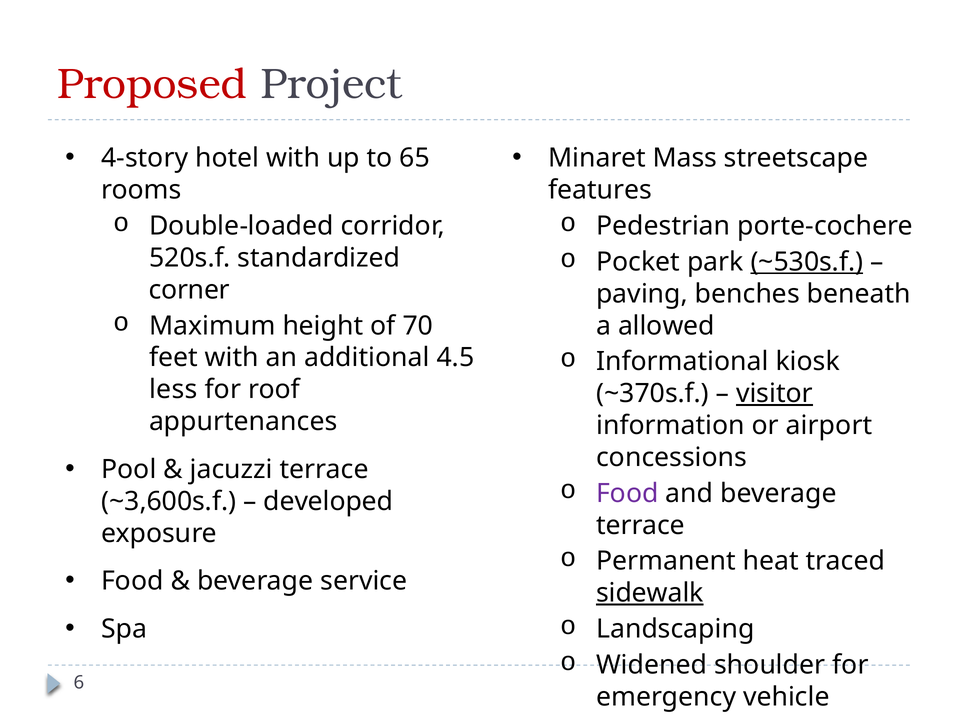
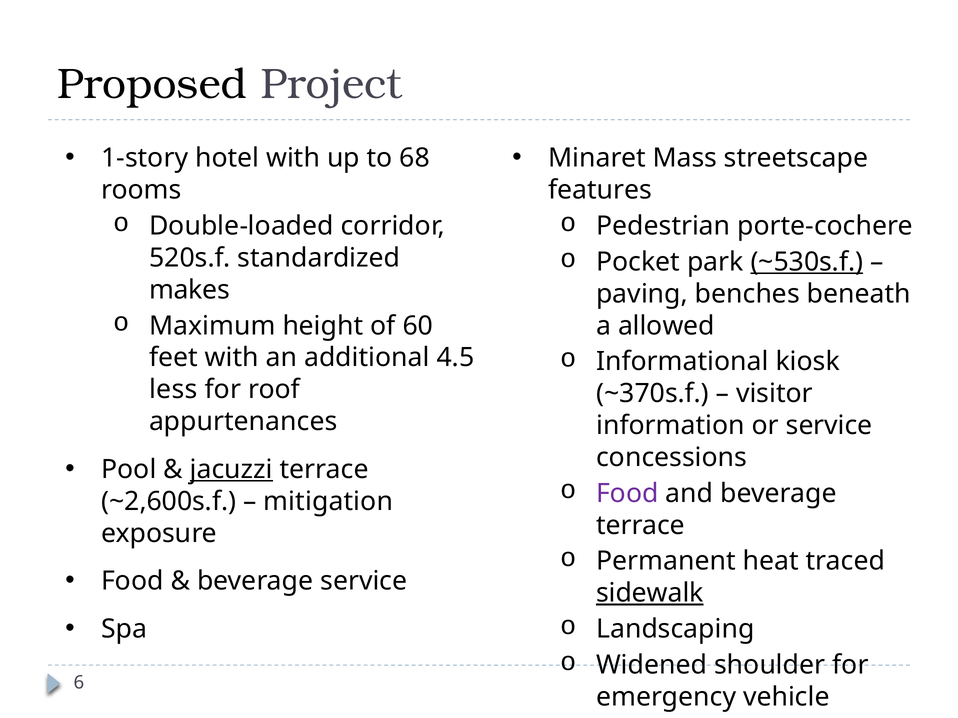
Proposed colour: red -> black (152, 84)
4-story: 4-story -> 1-story (145, 158)
65: 65 -> 68 (415, 158)
corner: corner -> makes (189, 290)
70: 70 -> 60 (418, 326)
visitor underline: present -> none (774, 394)
or airport: airport -> service (829, 426)
jacuzzi underline: none -> present (231, 470)
~3,600s.f: ~3,600s.f -> ~2,600s.f (169, 502)
developed: developed -> mitigation (328, 502)
